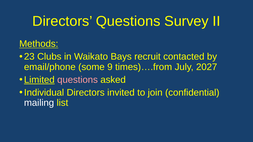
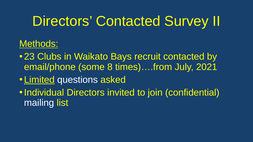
Directors Questions: Questions -> Contacted (128, 21)
9: 9 -> 8 (110, 67)
2027: 2027 -> 2021 (207, 67)
questions colour: pink -> white (78, 80)
